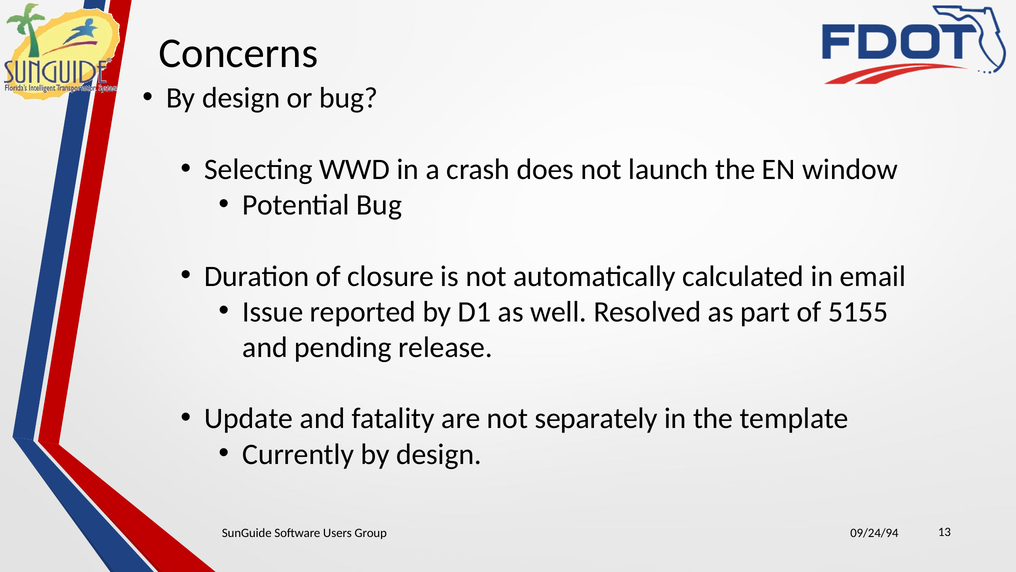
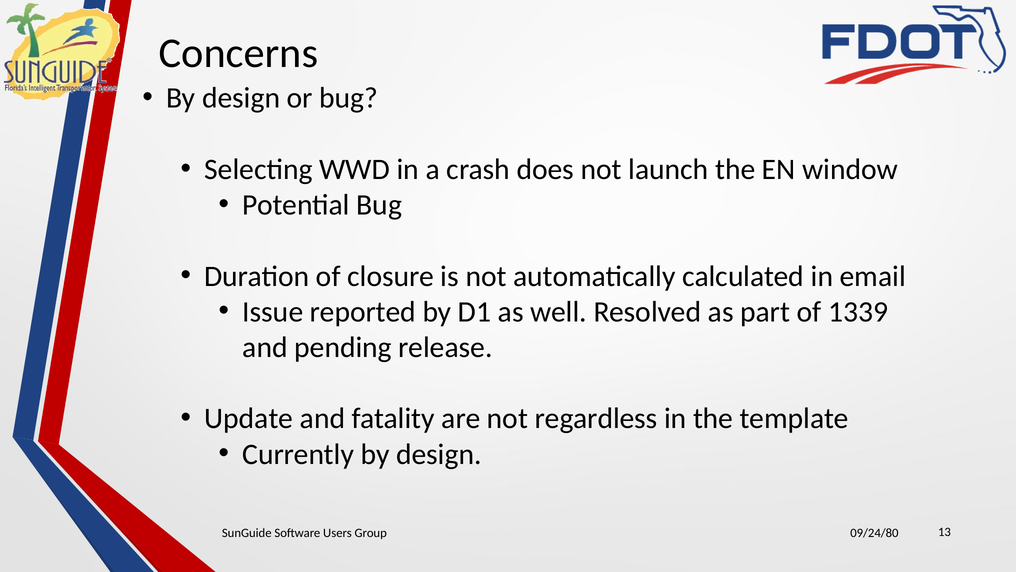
5155: 5155 -> 1339 (858, 312)
separately: separately -> regardless (596, 418)
09/24/94: 09/24/94 -> 09/24/80 (874, 533)
